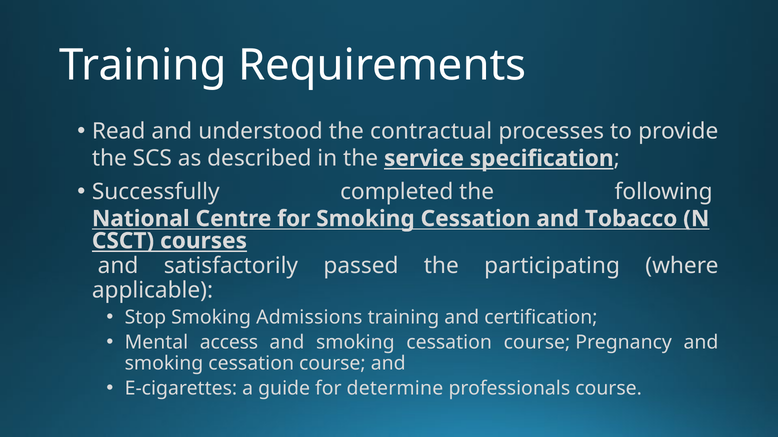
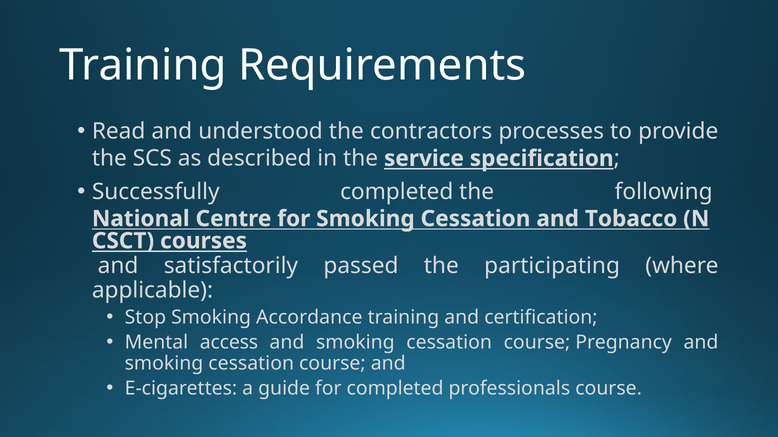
contractual: contractual -> contractors (431, 132)
Admissions: Admissions -> Accordance (309, 318)
for determine: determine -> completed (395, 389)
